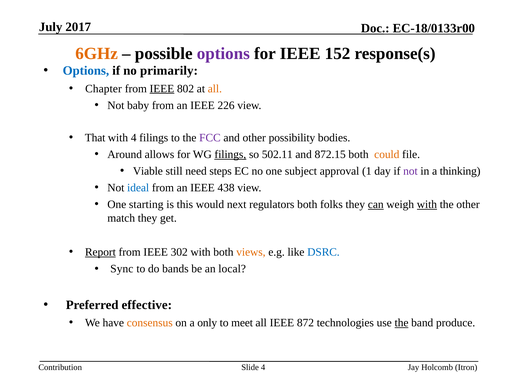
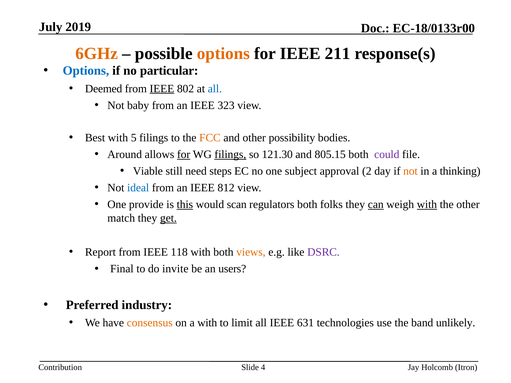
2017: 2017 -> 2019 (78, 27)
options colour: purple -> orange (223, 54)
152: 152 -> 211 (338, 54)
primarily: primarily -> particular (169, 71)
Chapter: Chapter -> Deemed (104, 89)
all colour: orange -> blue (215, 89)
226: 226 -> 323 (226, 105)
That: That -> Best (95, 138)
with 4: 4 -> 5 (134, 138)
FCC colour: purple -> orange (210, 138)
for underline: none -> present (184, 155)
502.11: 502.11 -> 121.30 (277, 155)
872.15: 872.15 -> 805.15 (330, 155)
could colour: orange -> purple (387, 155)
1: 1 -> 2 (367, 171)
not colour: purple -> orange (410, 171)
438: 438 -> 812 (226, 188)
starting: starting -> provide (146, 205)
this underline: none -> present (185, 205)
next: next -> scan (237, 205)
get underline: none -> present (168, 218)
Report underline: present -> none (100, 252)
302: 302 -> 118 (179, 252)
DSRC colour: blue -> purple (323, 252)
Sync: Sync -> Final (122, 269)
bands: bands -> invite (175, 269)
local: local -> users (232, 269)
effective: effective -> industry (147, 305)
a only: only -> with (207, 323)
meet: meet -> limit (242, 323)
872: 872 -> 631 (305, 323)
the underline: present -> none (402, 323)
produce: produce -> unlikely (456, 323)
